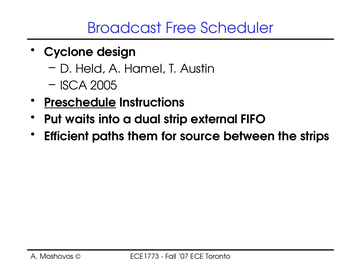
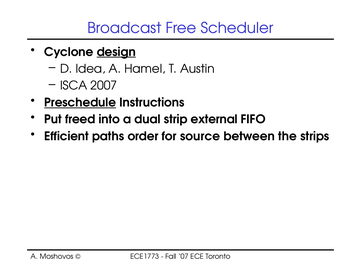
design underline: none -> present (116, 52)
Held: Held -> Idea (90, 69)
2005: 2005 -> 2007 (104, 86)
waits: waits -> freed (80, 119)
them: them -> order (143, 136)
